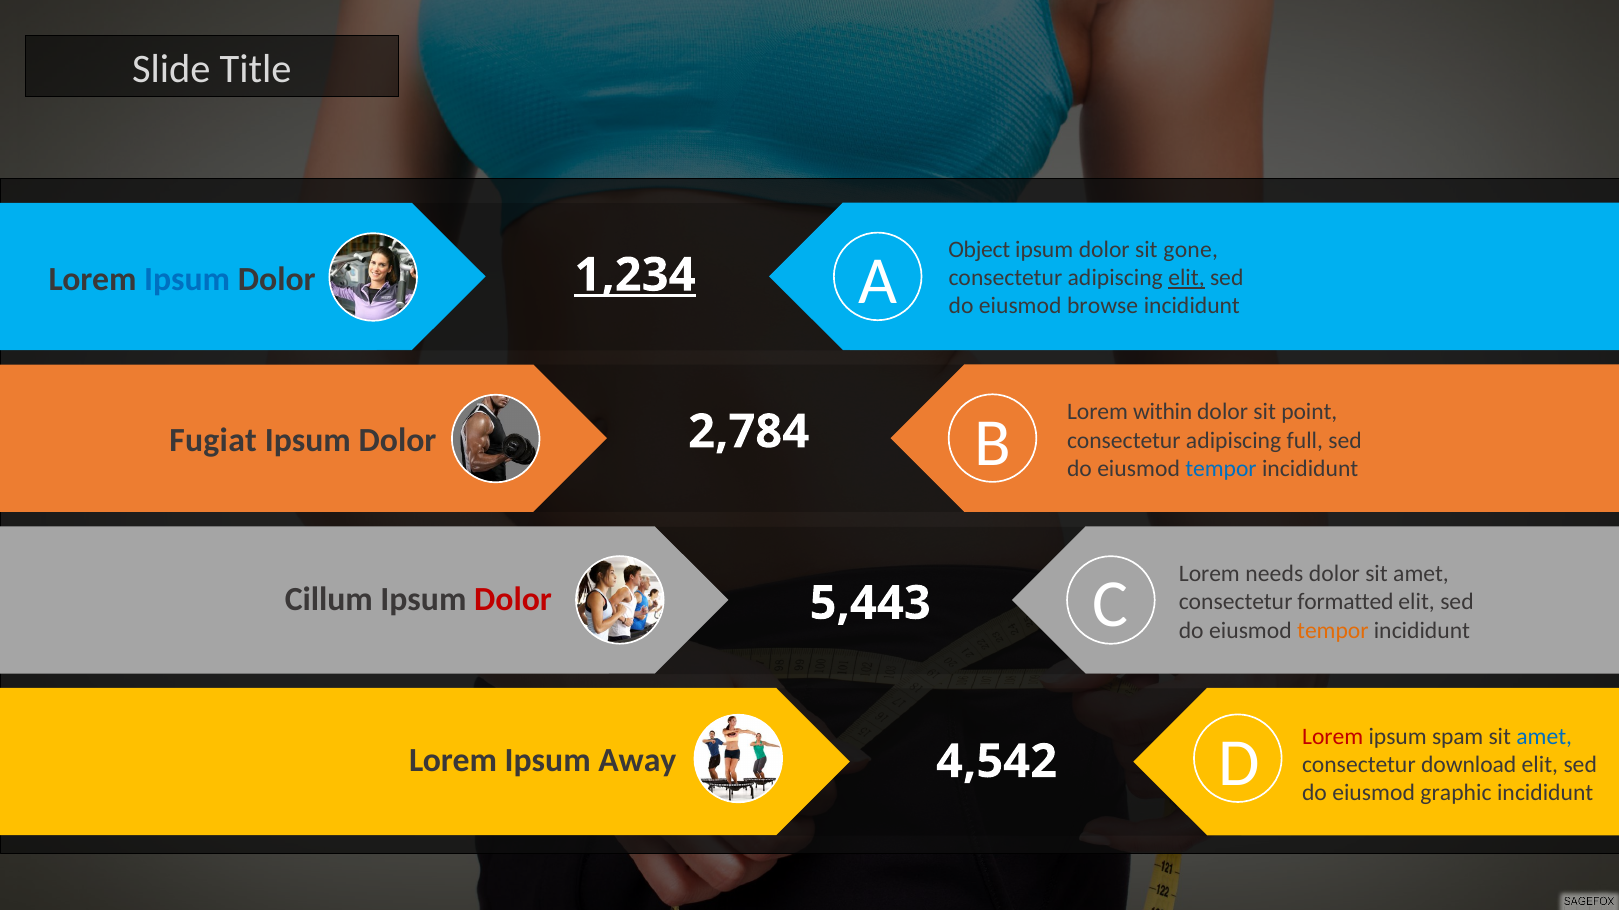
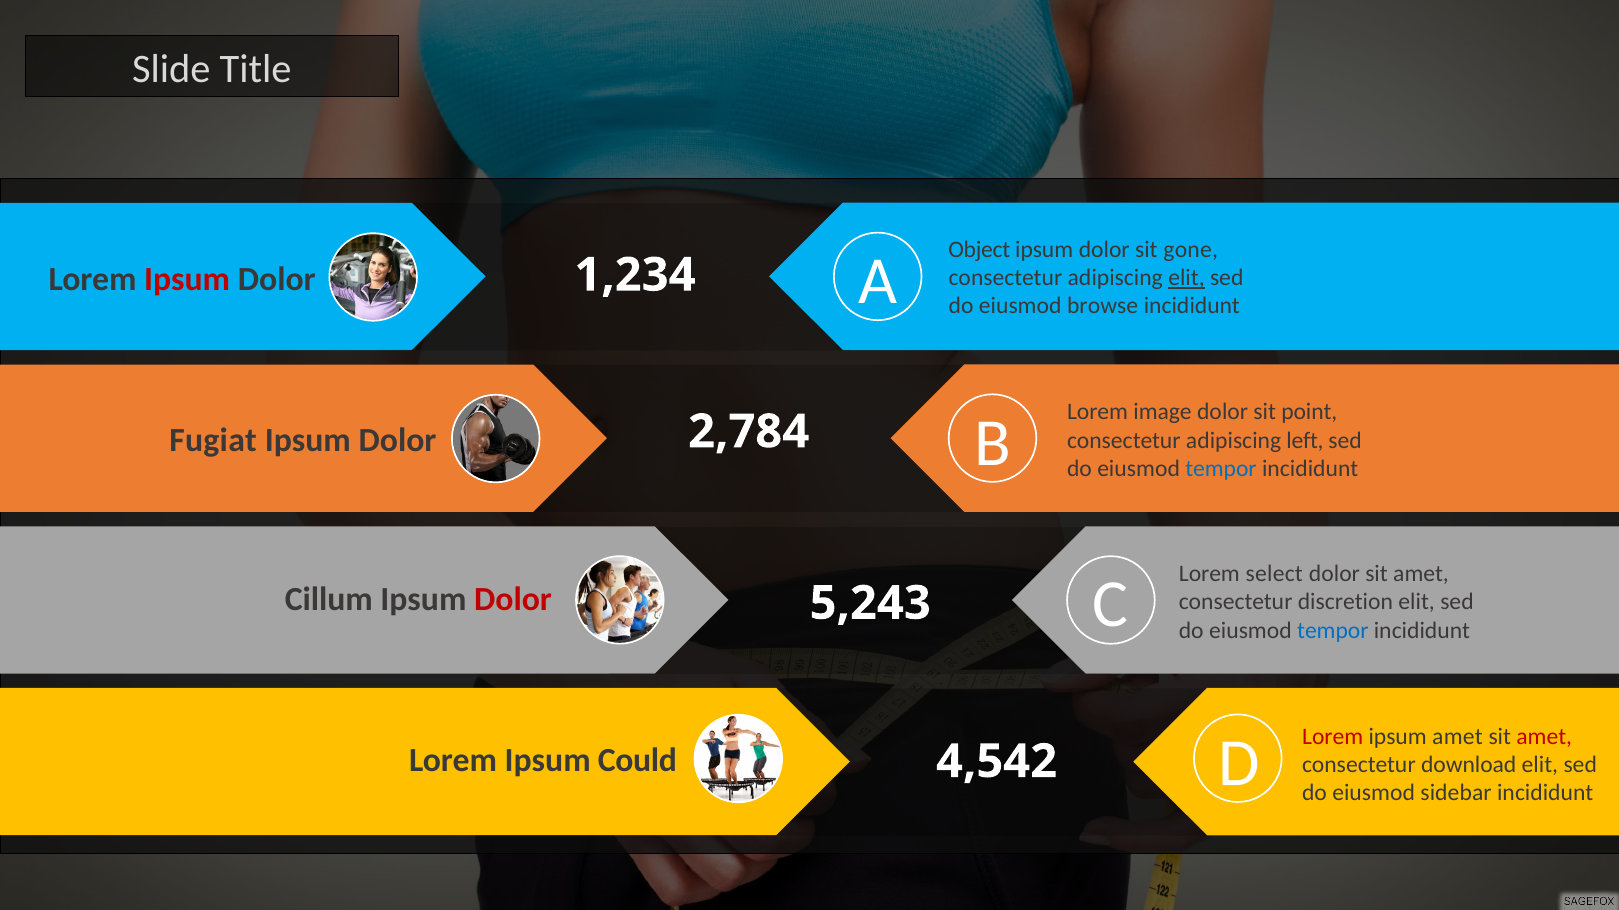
Ipsum colour: blue -> red (187, 279)
1,234 underline: present -> none (635, 275)
within: within -> image (1163, 412)
full: full -> left (1305, 441)
needs: needs -> select (1274, 574)
formatted: formatted -> discretion (1345, 603)
5,443: 5,443 -> 5,243 (870, 604)
tempor colour: orange -> blue (1333, 631)
ipsum spam: spam -> amet (1457, 737)
amet colour: blue -> red (1544, 737)
Away: Away -> Could (637, 761)
graphic: graphic -> sidebar (1456, 793)
